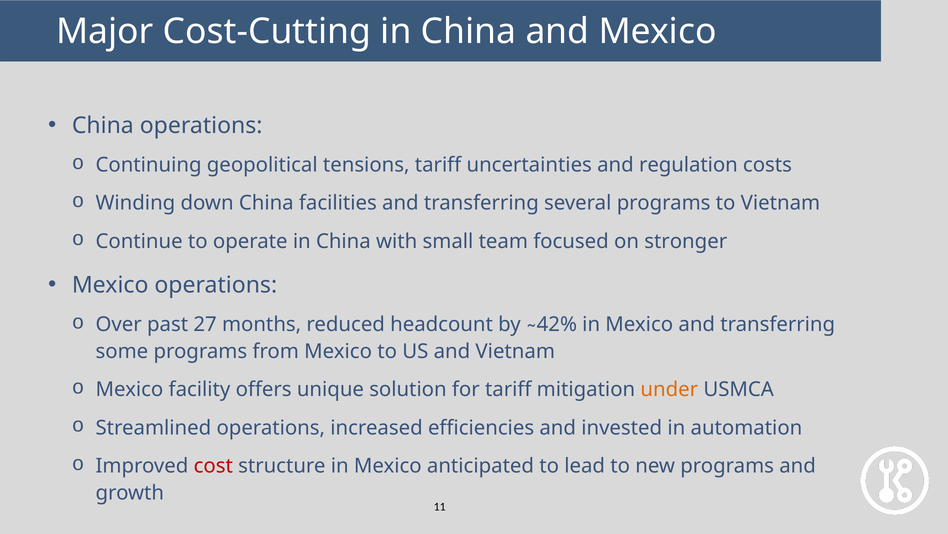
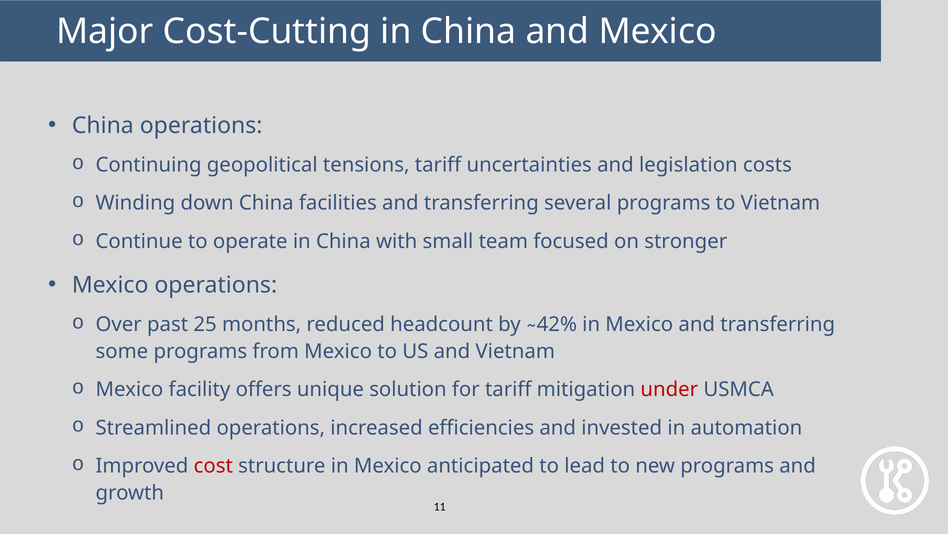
regulation: regulation -> legislation (688, 165)
27: 27 -> 25 (205, 324)
under colour: orange -> red (669, 389)
